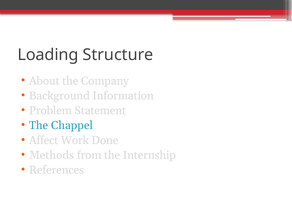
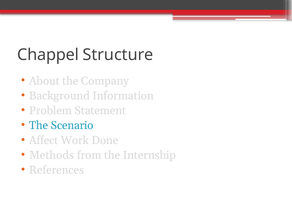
Loading: Loading -> Chappel (48, 55)
Chappel: Chappel -> Scenario (72, 125)
